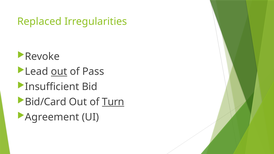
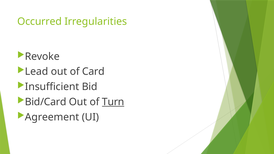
Replaced: Replaced -> Occurred (40, 22)
out underline: present -> none (59, 72)
Pass: Pass -> Card (93, 72)
